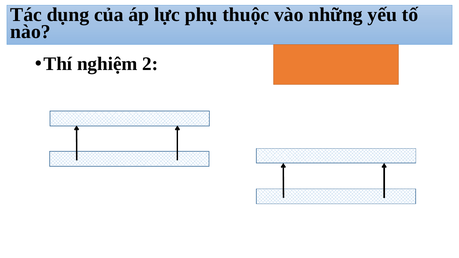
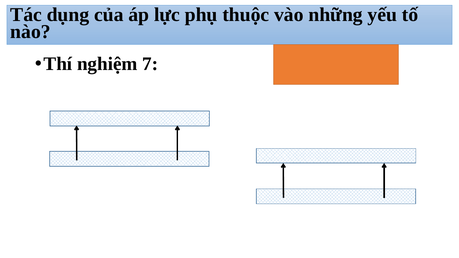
2: 2 -> 7 (150, 64)
